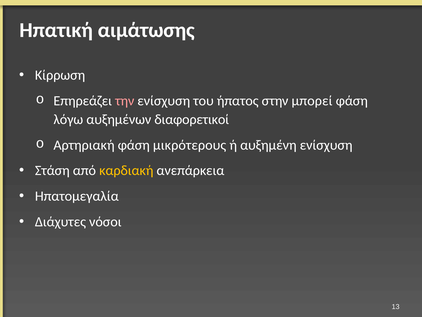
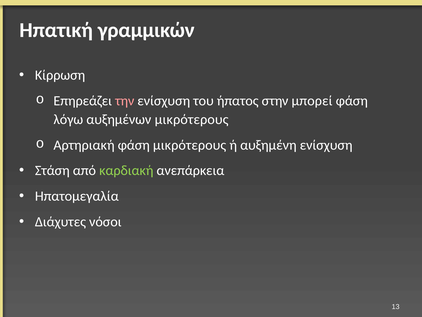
αιμάτωσης: αιμάτωσης -> γραμμικών (146, 30)
αυξημένων διαφορετικοί: διαφορετικοί -> μικρότερους (192, 119)
καρδιακή colour: yellow -> light green (126, 170)
